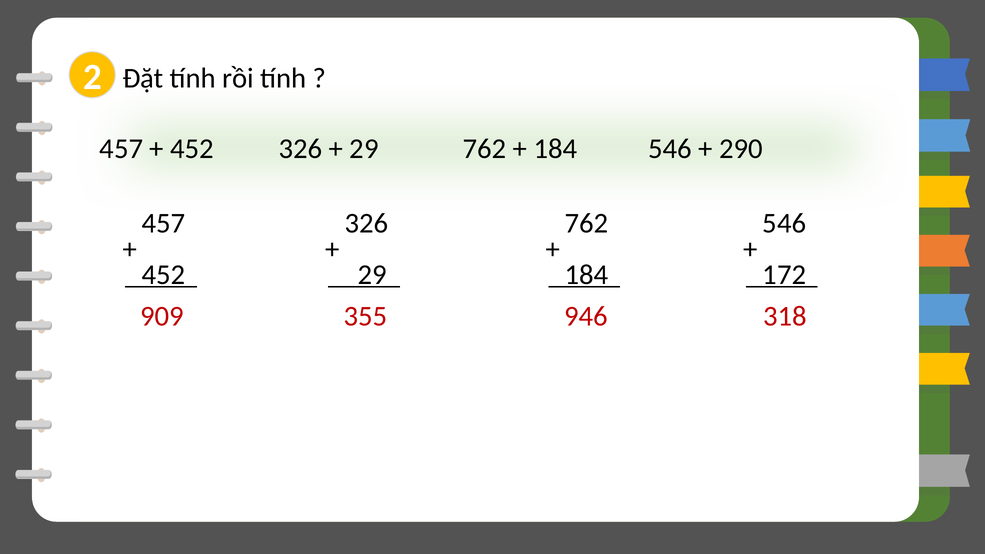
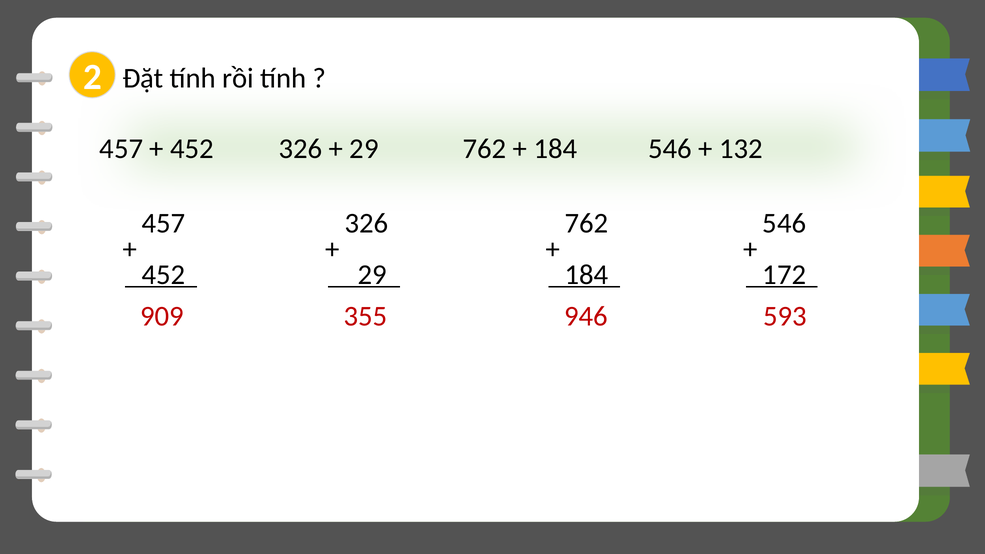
290: 290 -> 132 (741, 149)
318: 318 -> 593 (785, 317)
